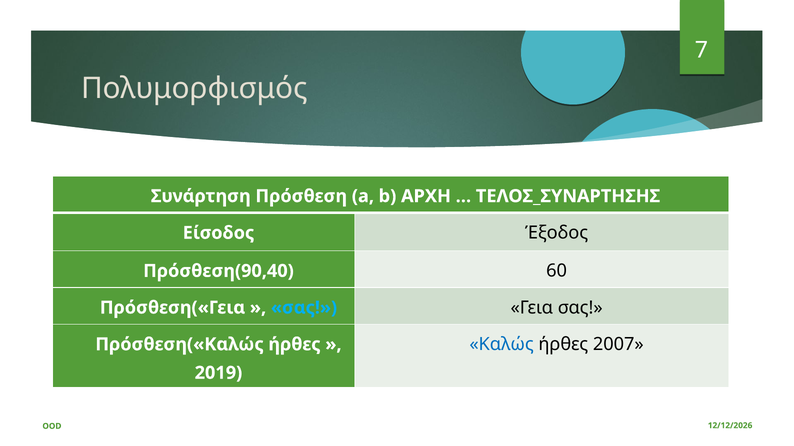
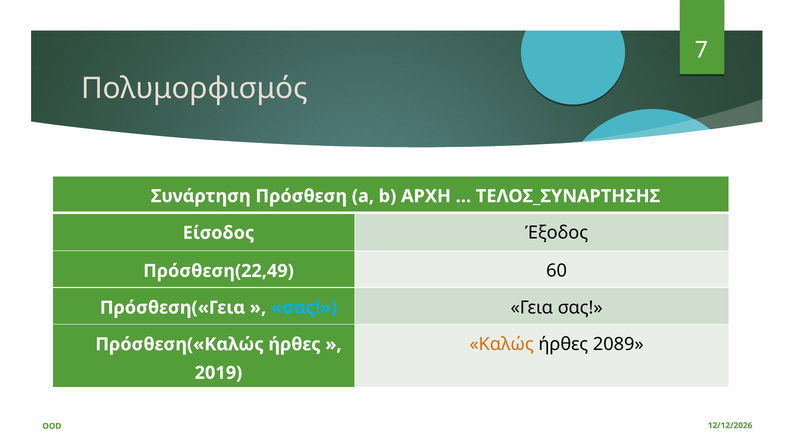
Πρόσθεση(90,40: Πρόσθεση(90,40 -> Πρόσθεση(22,49 (218, 271)
Καλώς colour: blue -> orange (502, 345)
2007: 2007 -> 2089 (618, 345)
